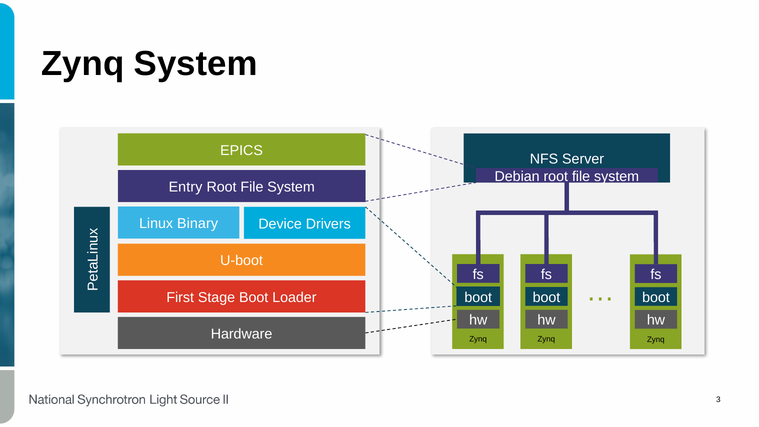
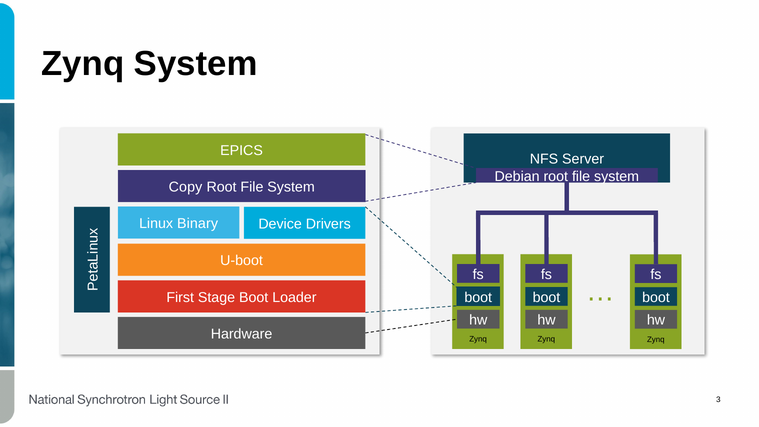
Entry: Entry -> Copy (186, 187)
